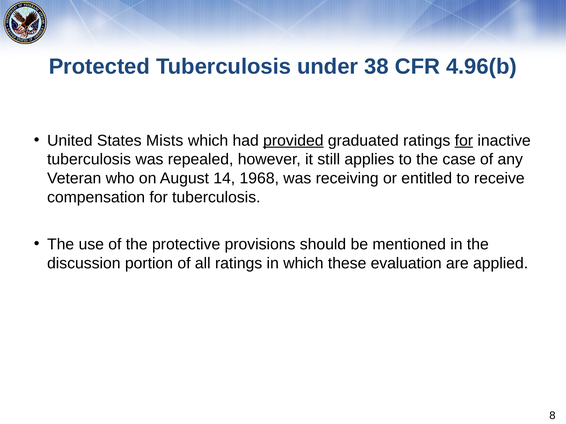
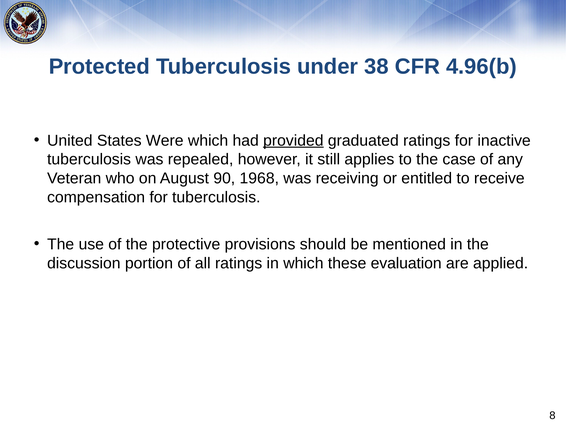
Mists: Mists -> Were (165, 141)
for underline: present -> none (464, 141)
14: 14 -> 90 (224, 178)
